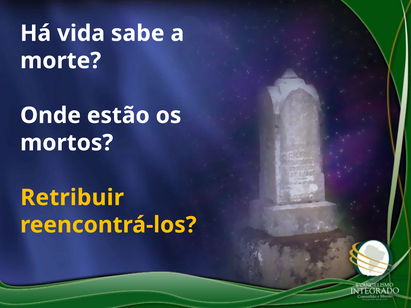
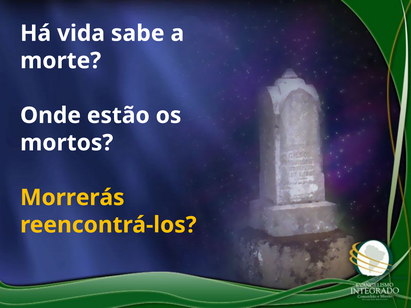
Retribuir: Retribuir -> Morrerás (72, 198)
